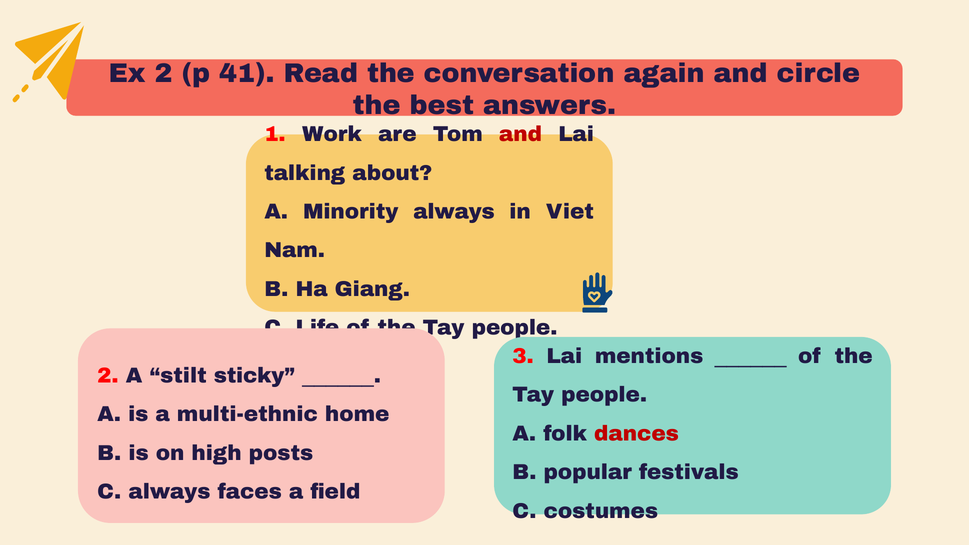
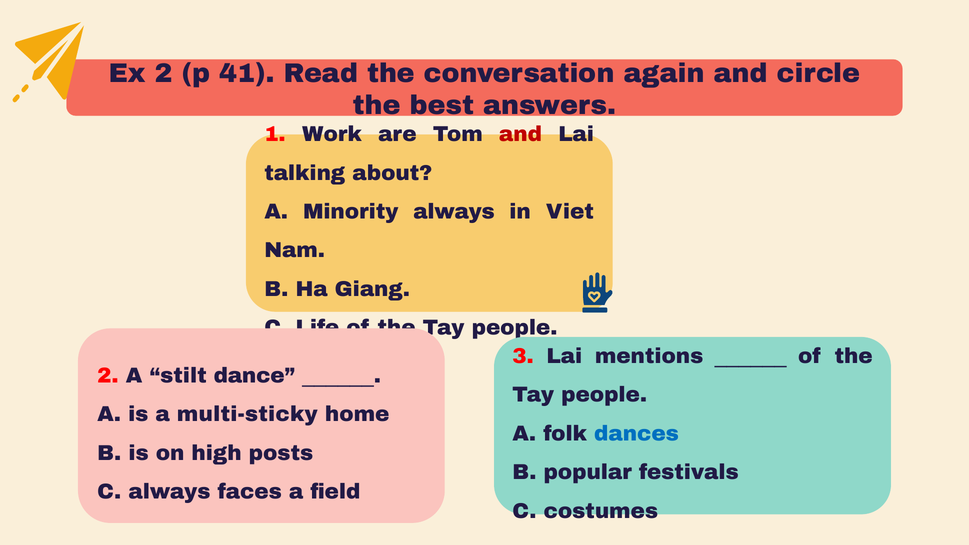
sticky: sticky -> dance (254, 376)
multi-ethnic: multi-ethnic -> multi-sticky (247, 414)
dances colour: red -> blue (636, 434)
